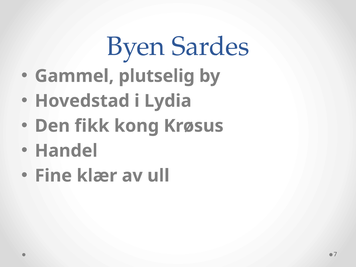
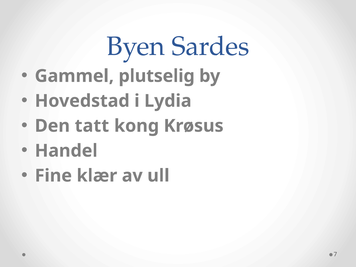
fikk: fikk -> tatt (92, 126)
